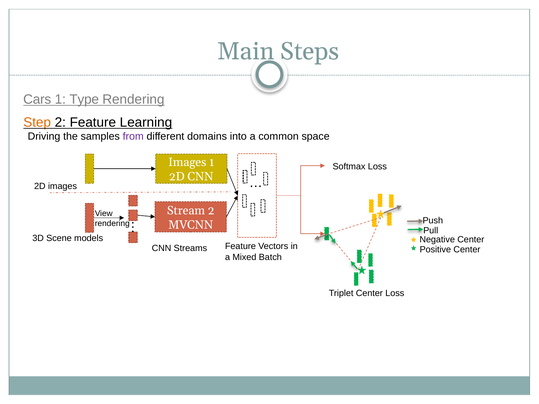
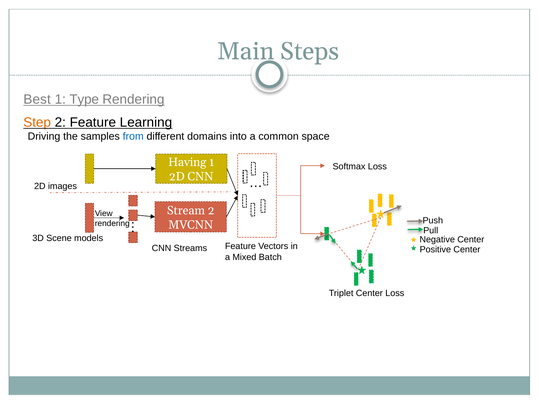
Cars: Cars -> Best (37, 99)
from colour: purple -> blue (133, 137)
Images: Images -> Having (187, 162)
